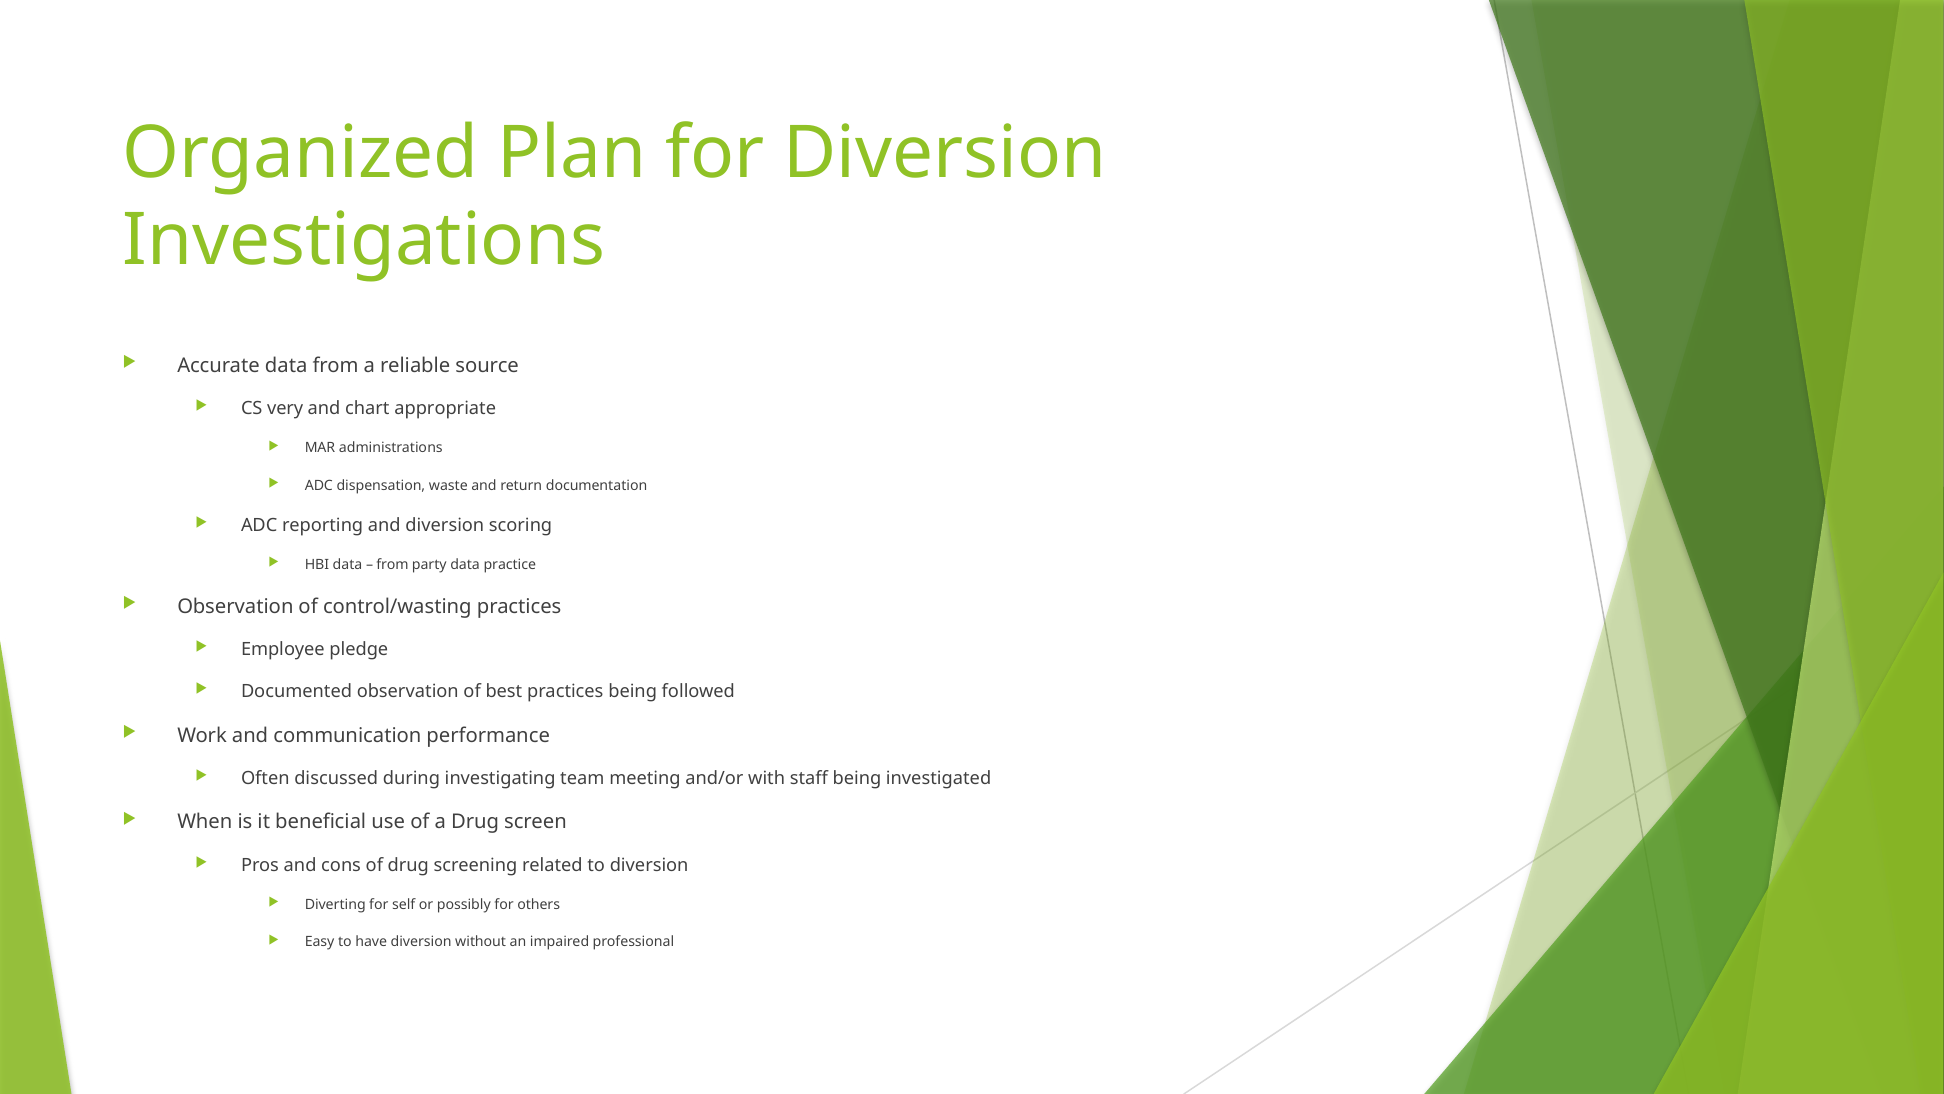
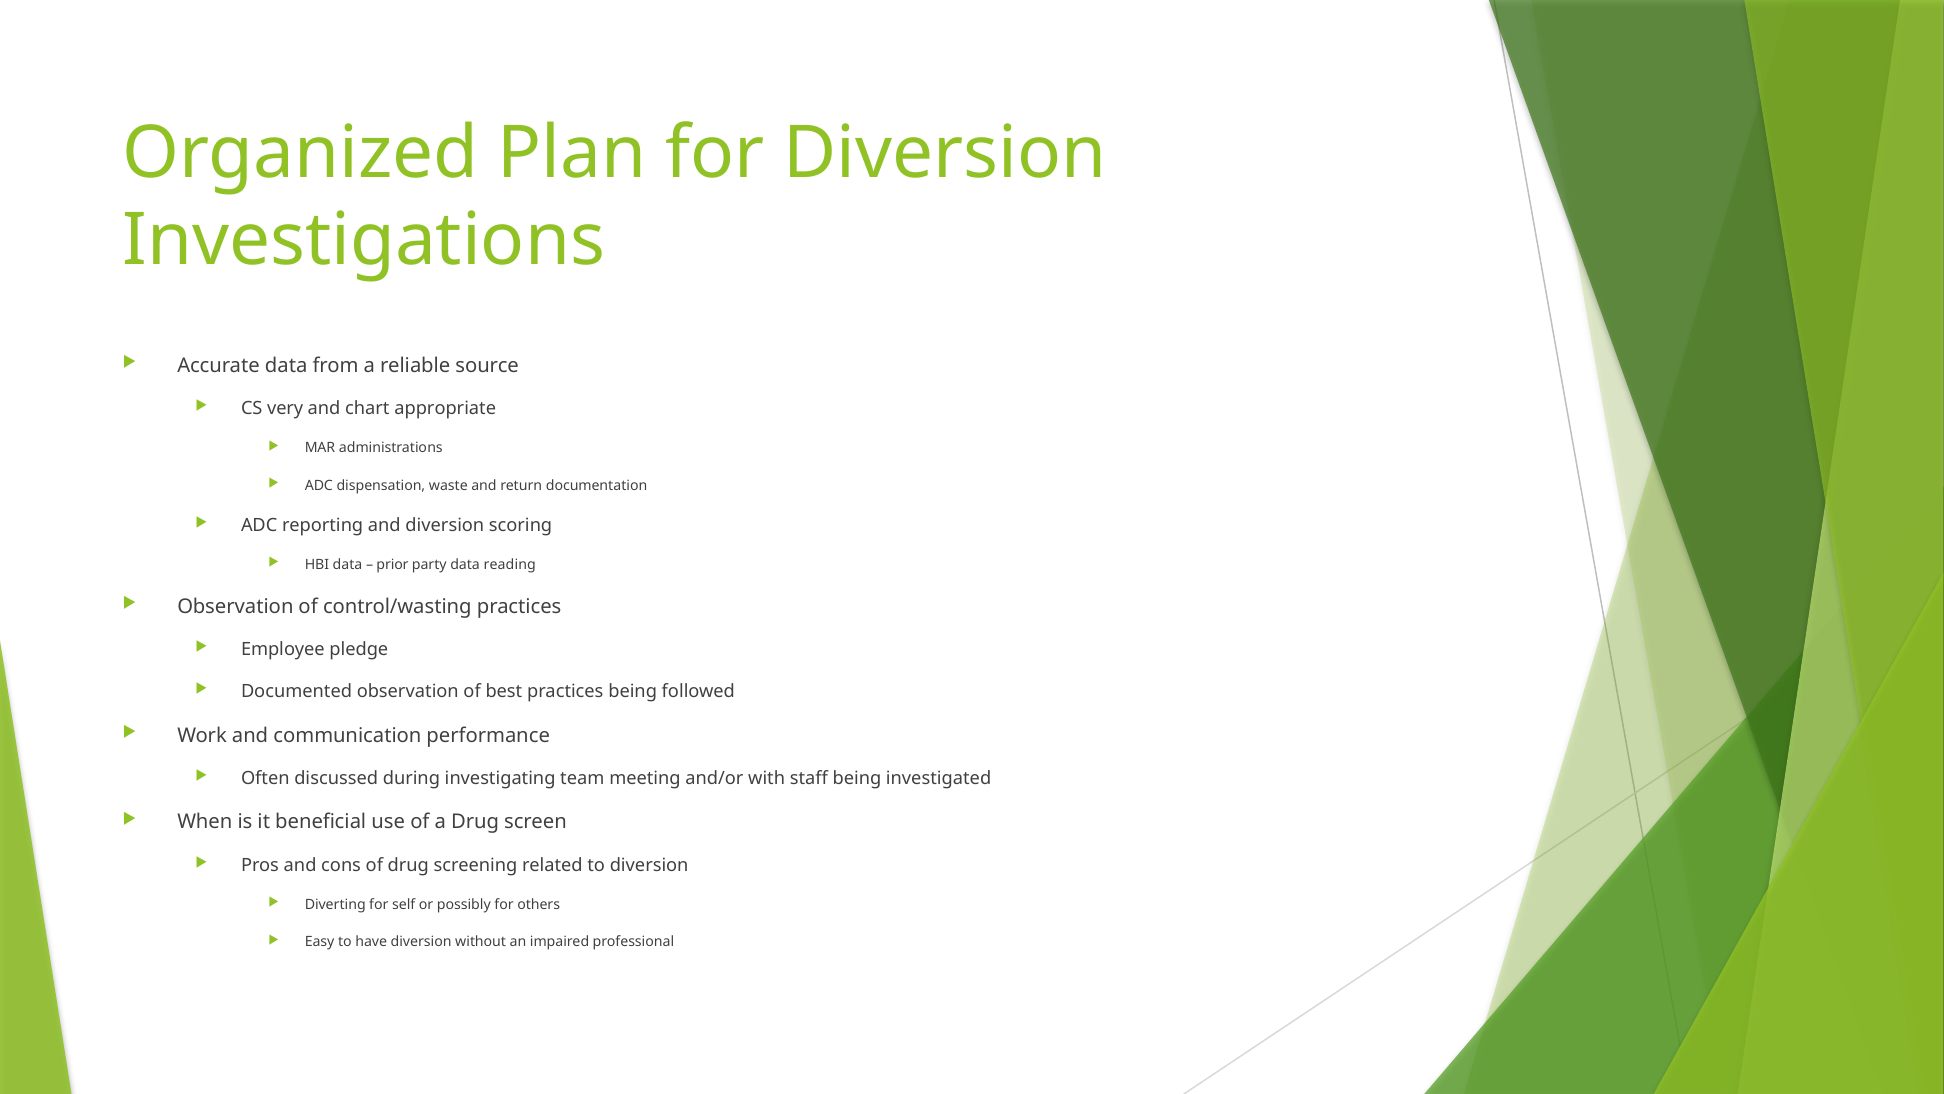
from: from -> prior (393, 565)
practice: practice -> reading (510, 565)
